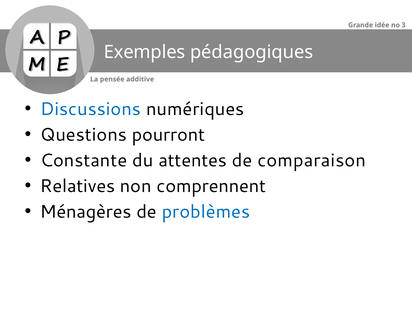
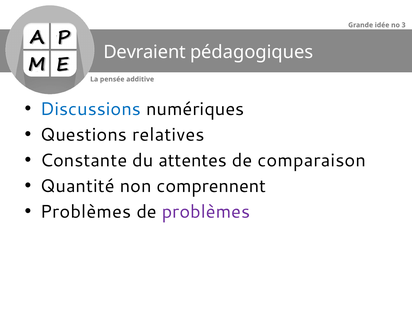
Exemples: Exemples -> Devraient (145, 52)
pourront: pourront -> relatives (168, 135)
Relatives: Relatives -> Quantité (77, 186)
Ménagères: Ménagères -> Problèmes (86, 212)
problèmes colour: blue -> purple (206, 212)
